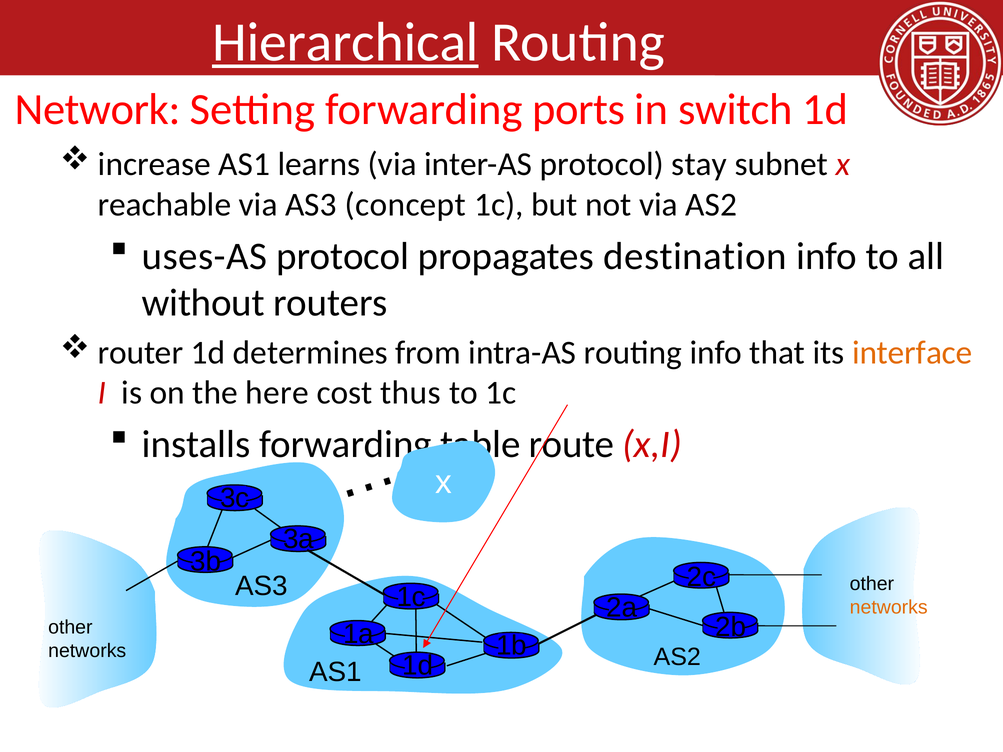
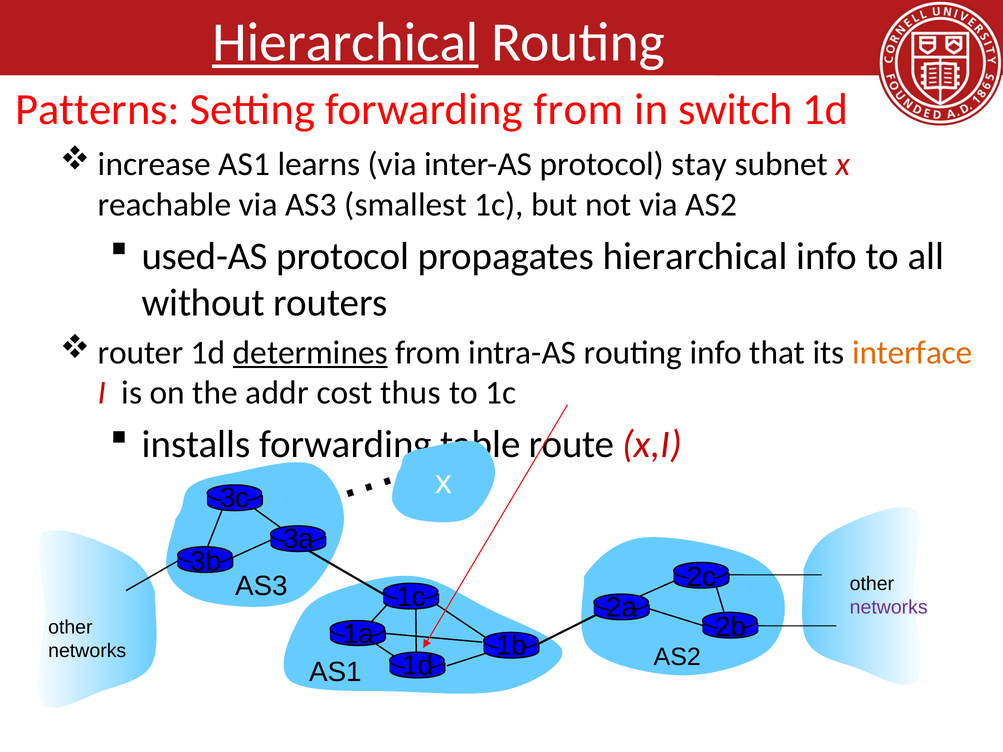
Network: Network -> Patterns (97, 109)
forwarding ports: ports -> from (578, 109)
concept: concept -> smallest (406, 205)
uses-AS: uses-AS -> used-AS (205, 256)
propagates destination: destination -> hierarchical (695, 256)
determines underline: none -> present (310, 353)
here: here -> addr (277, 393)
networks colour: orange -> purple (889, 607)
